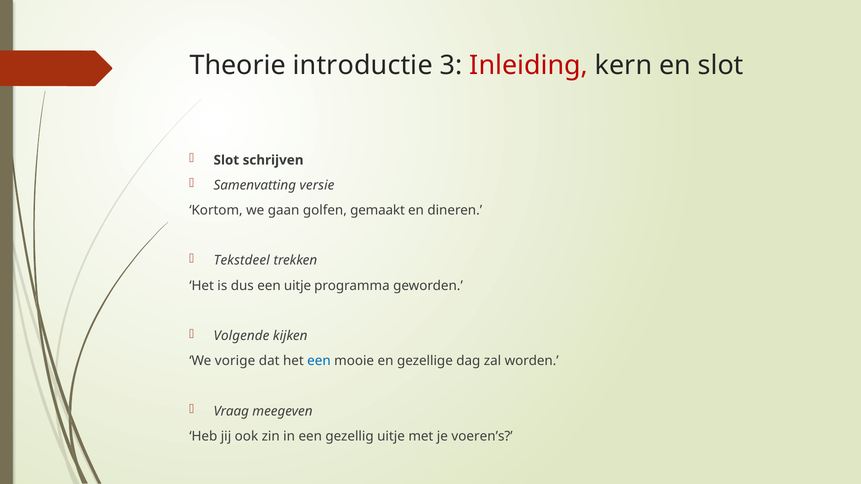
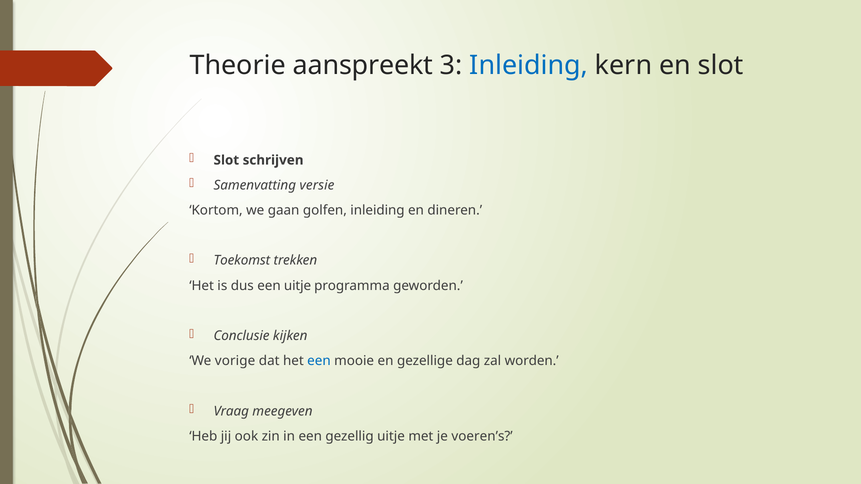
introductie: introductie -> aanspreekt (363, 65)
Inleiding colour: red -> blue (529, 65)
golfen gemaakt: gemaakt -> inleiding (377, 210)
Tekstdeel: Tekstdeel -> Toekomst (242, 261)
Volgende: Volgende -> Conclusie (242, 336)
